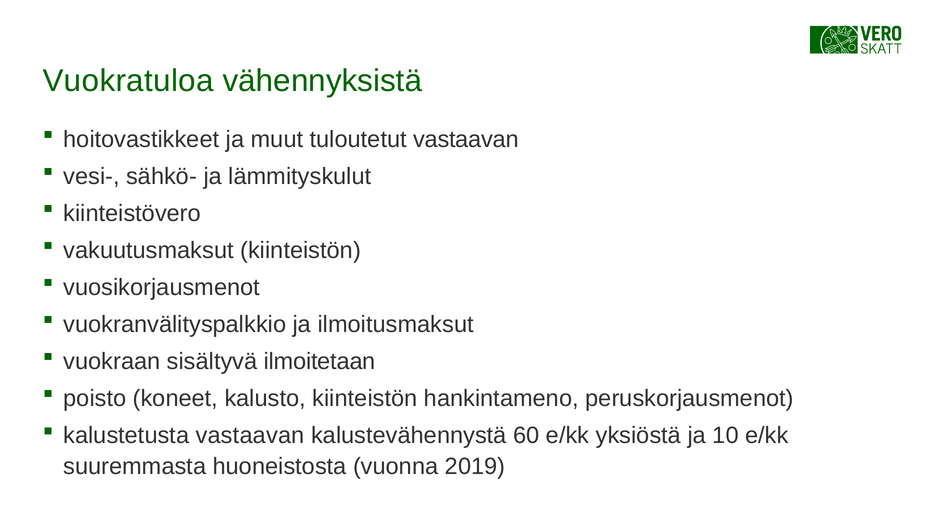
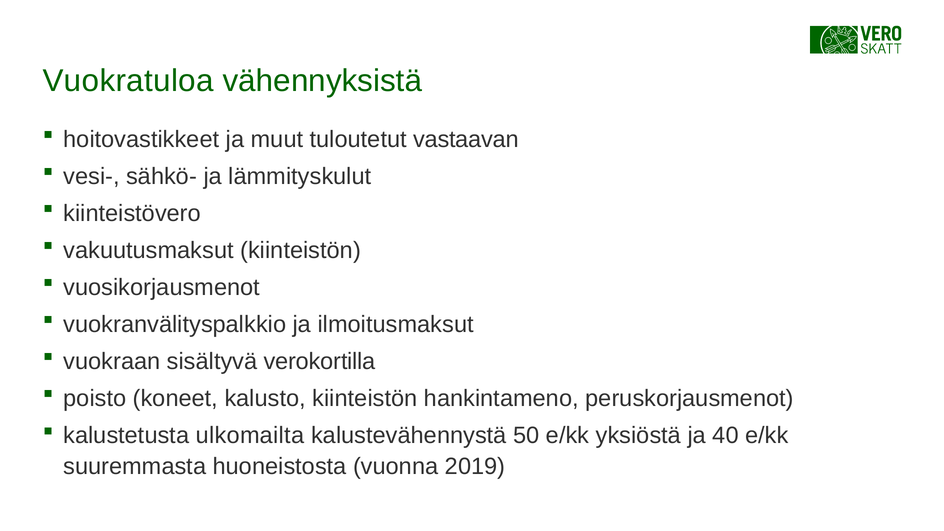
ilmoitetaan: ilmoitetaan -> verokortilla (320, 361)
kalustetusta vastaavan: vastaavan -> ulkomailta (250, 436)
60: 60 -> 50 (526, 436)
10: 10 -> 40 (726, 436)
